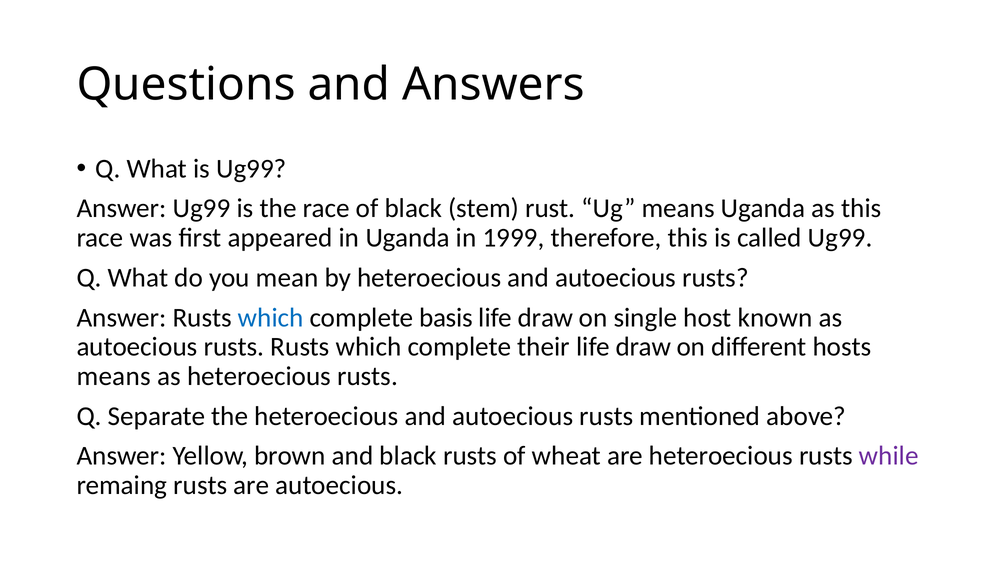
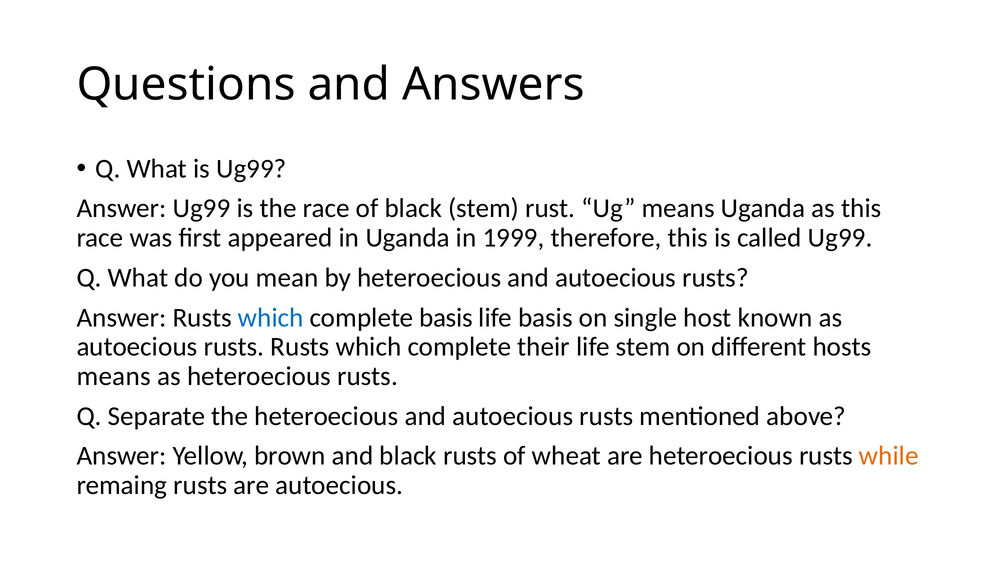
draw: draw -> basis (545, 317)
their life draw: draw -> stem (643, 347)
while colour: purple -> orange (889, 456)
